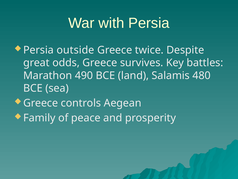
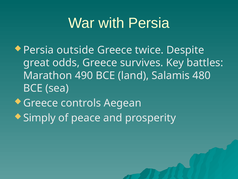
Family: Family -> Simply (39, 118)
